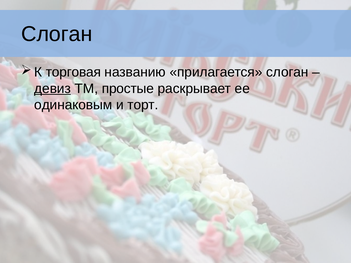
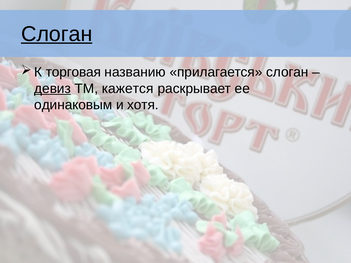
Слоган underline: none -> present (57, 34)
простые: простые -> кажется (128, 89)
торт: торт -> хотя (143, 105)
